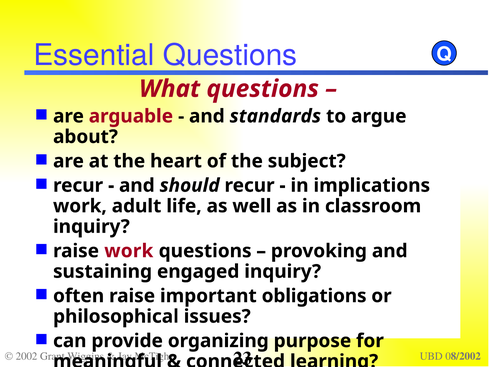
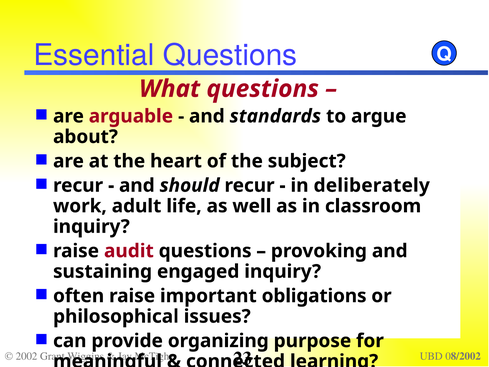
implications: implications -> deliberately (372, 185)
raise work: work -> audit (129, 251)
